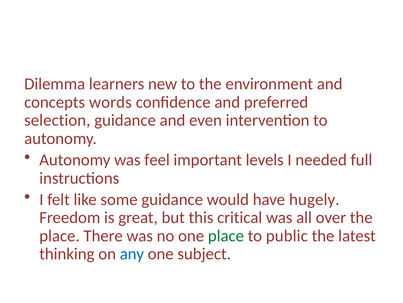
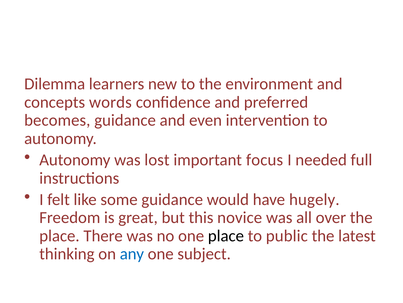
selection: selection -> becomes (57, 120)
feel: feel -> lost (157, 160)
levels: levels -> focus (265, 160)
critical: critical -> novice (240, 217)
place colour: green -> black (226, 235)
